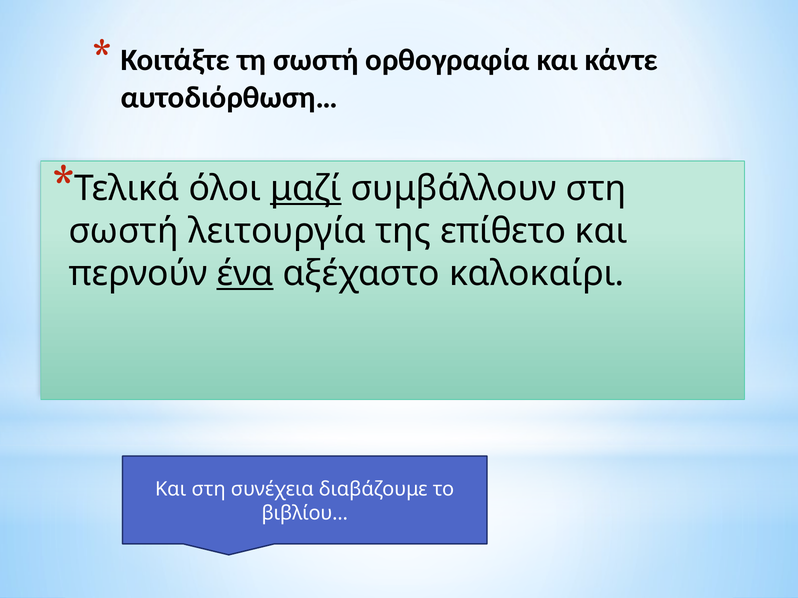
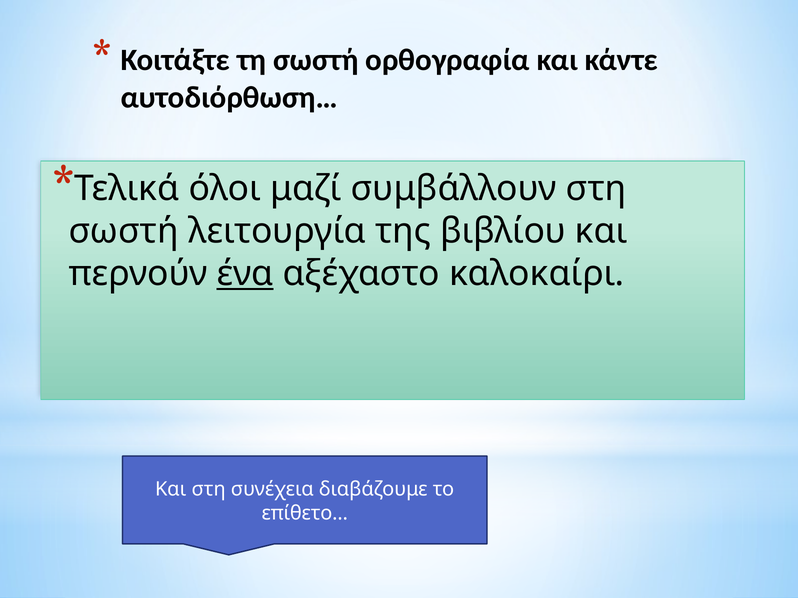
μαζί underline: present -> none (306, 189)
επίθετο: επίθετο -> βιβλίου (503, 231)
βιβλίου…: βιβλίου… -> επίθετο… (305, 514)
